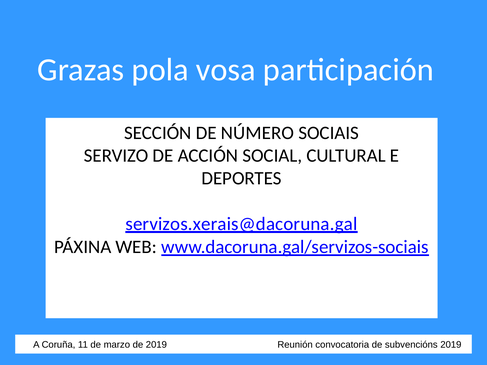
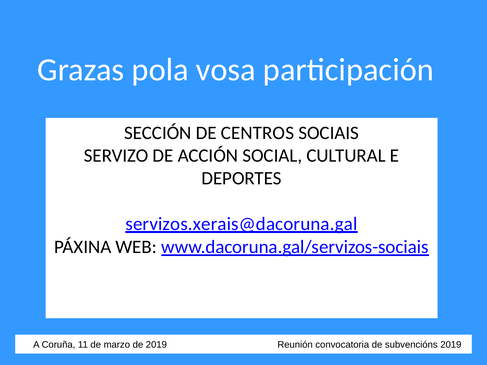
NÚMERO: NÚMERO -> CENTROS (257, 133)
